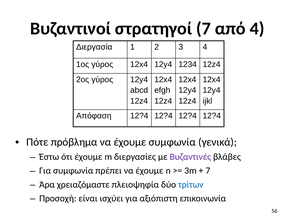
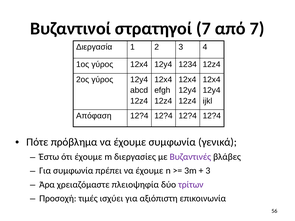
από 4: 4 -> 7 (257, 29)
7: 7 -> 3 (208, 171)
τρίτων colour: blue -> purple (191, 185)
είναι: είναι -> τιμές (88, 199)
